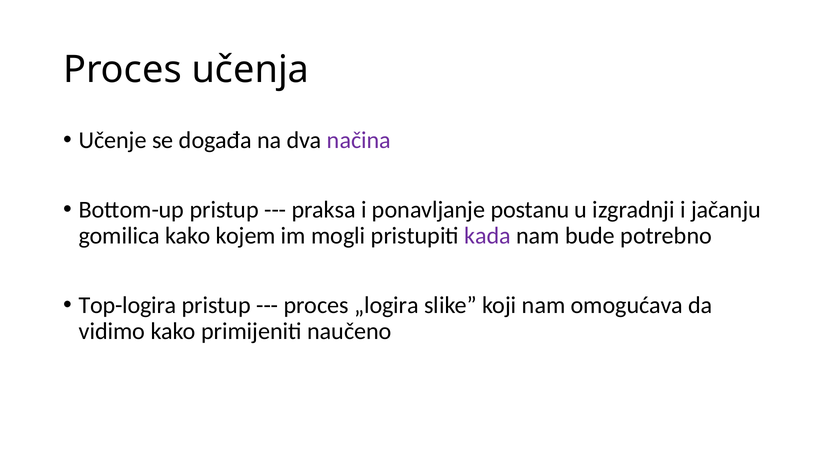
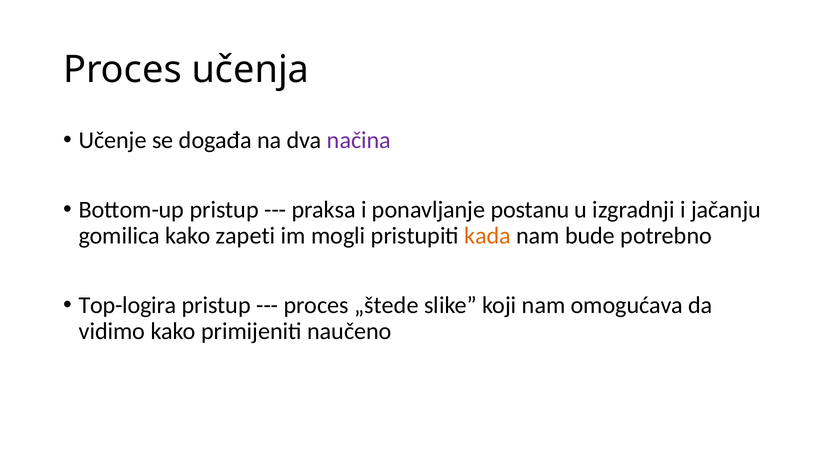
kojem: kojem -> zapeti (246, 236)
kada colour: purple -> orange (488, 236)
„logira: „logira -> „štede (386, 305)
